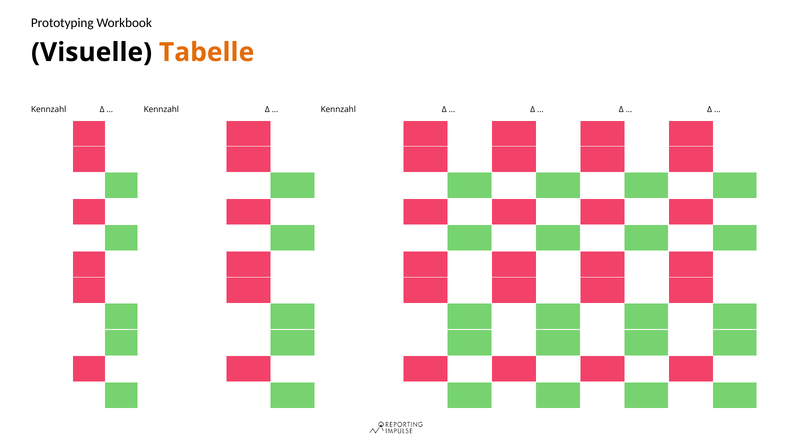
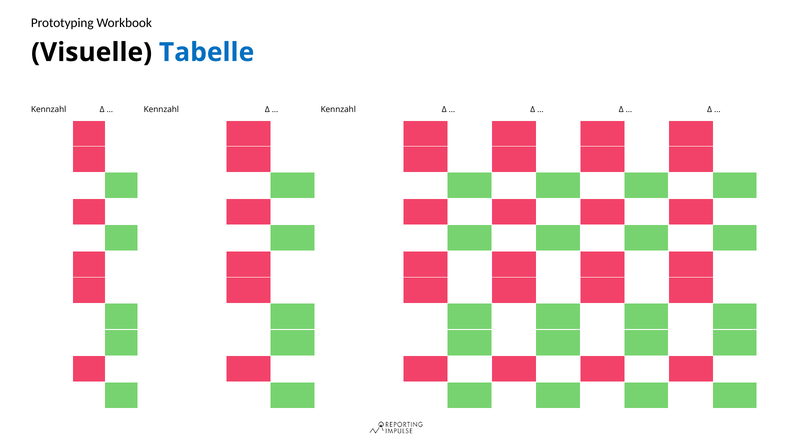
Tabelle colour: orange -> blue (207, 52)
